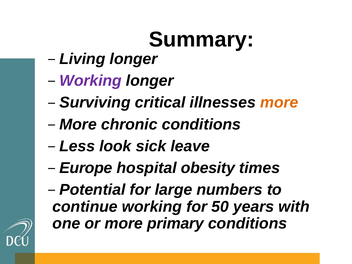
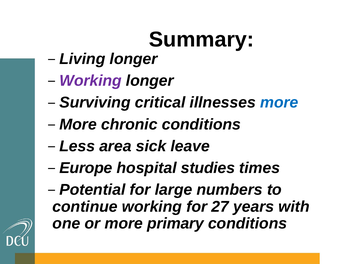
more colour: orange -> blue (279, 103)
look: look -> area (115, 146)
obesity: obesity -> studies (208, 168)
50: 50 -> 27 (220, 207)
